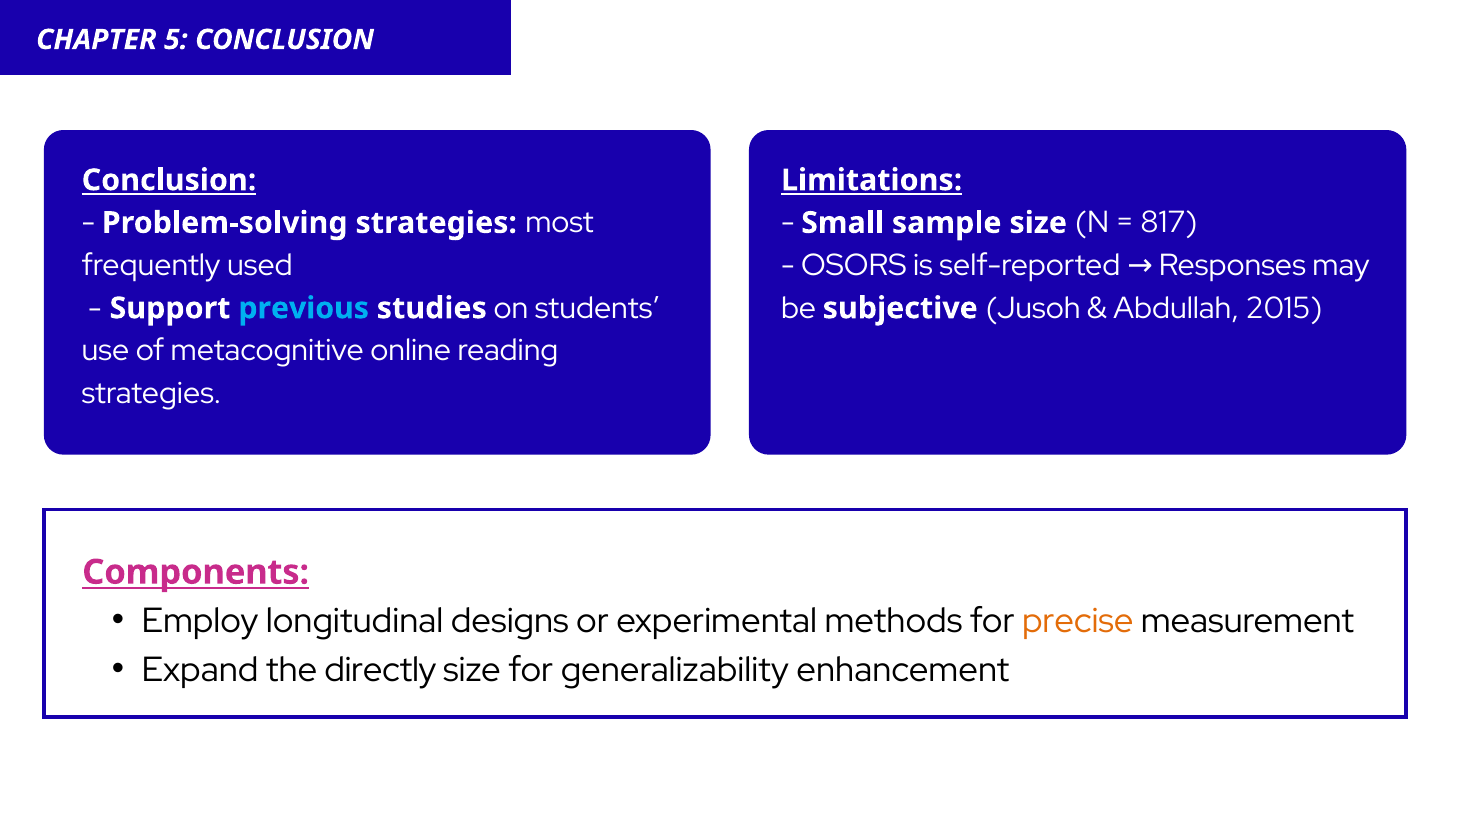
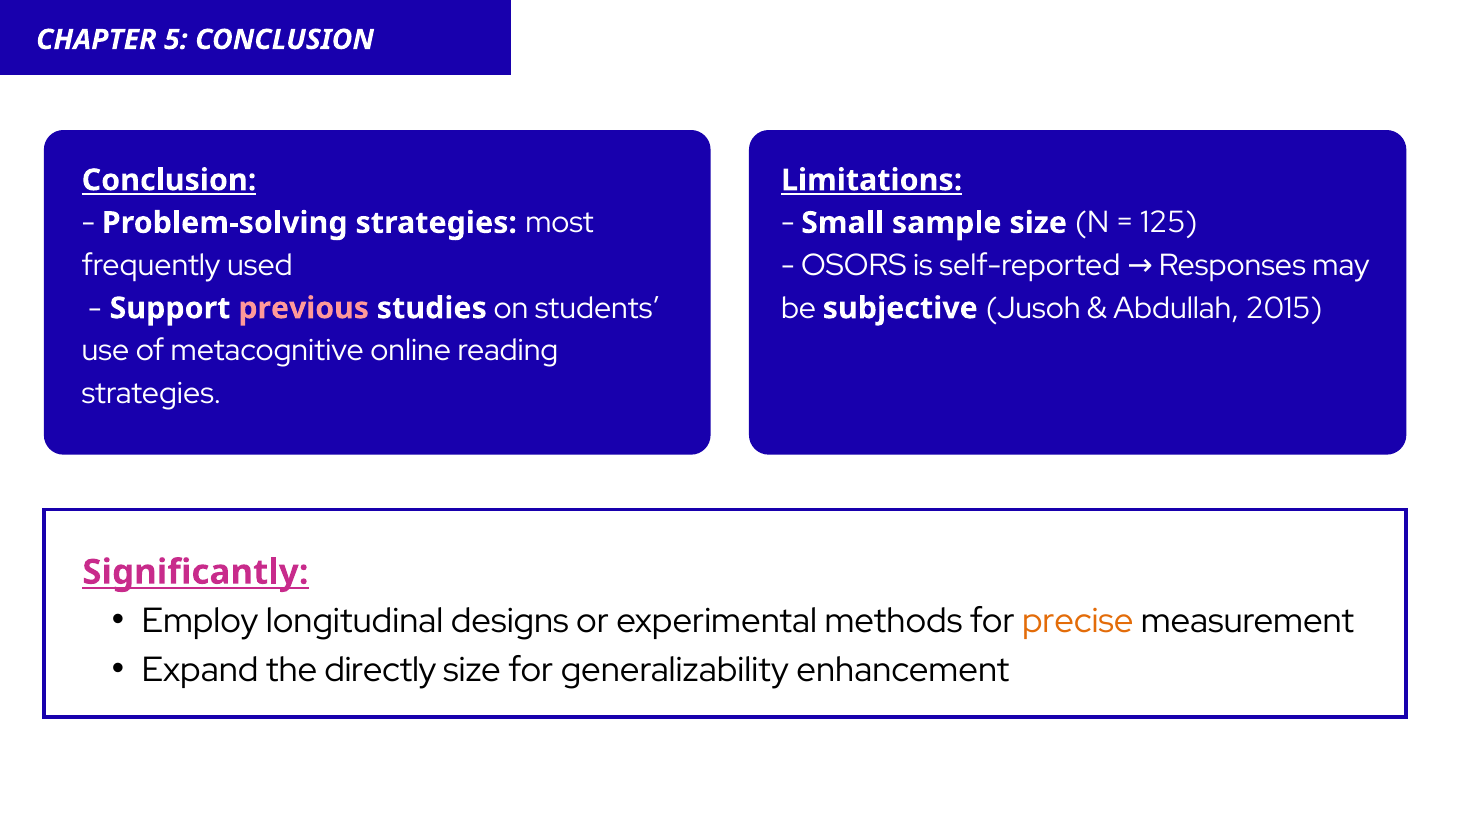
817: 817 -> 125 (1169, 223)
previous colour: light blue -> pink (304, 308)
Components: Components -> Significantly (195, 572)
